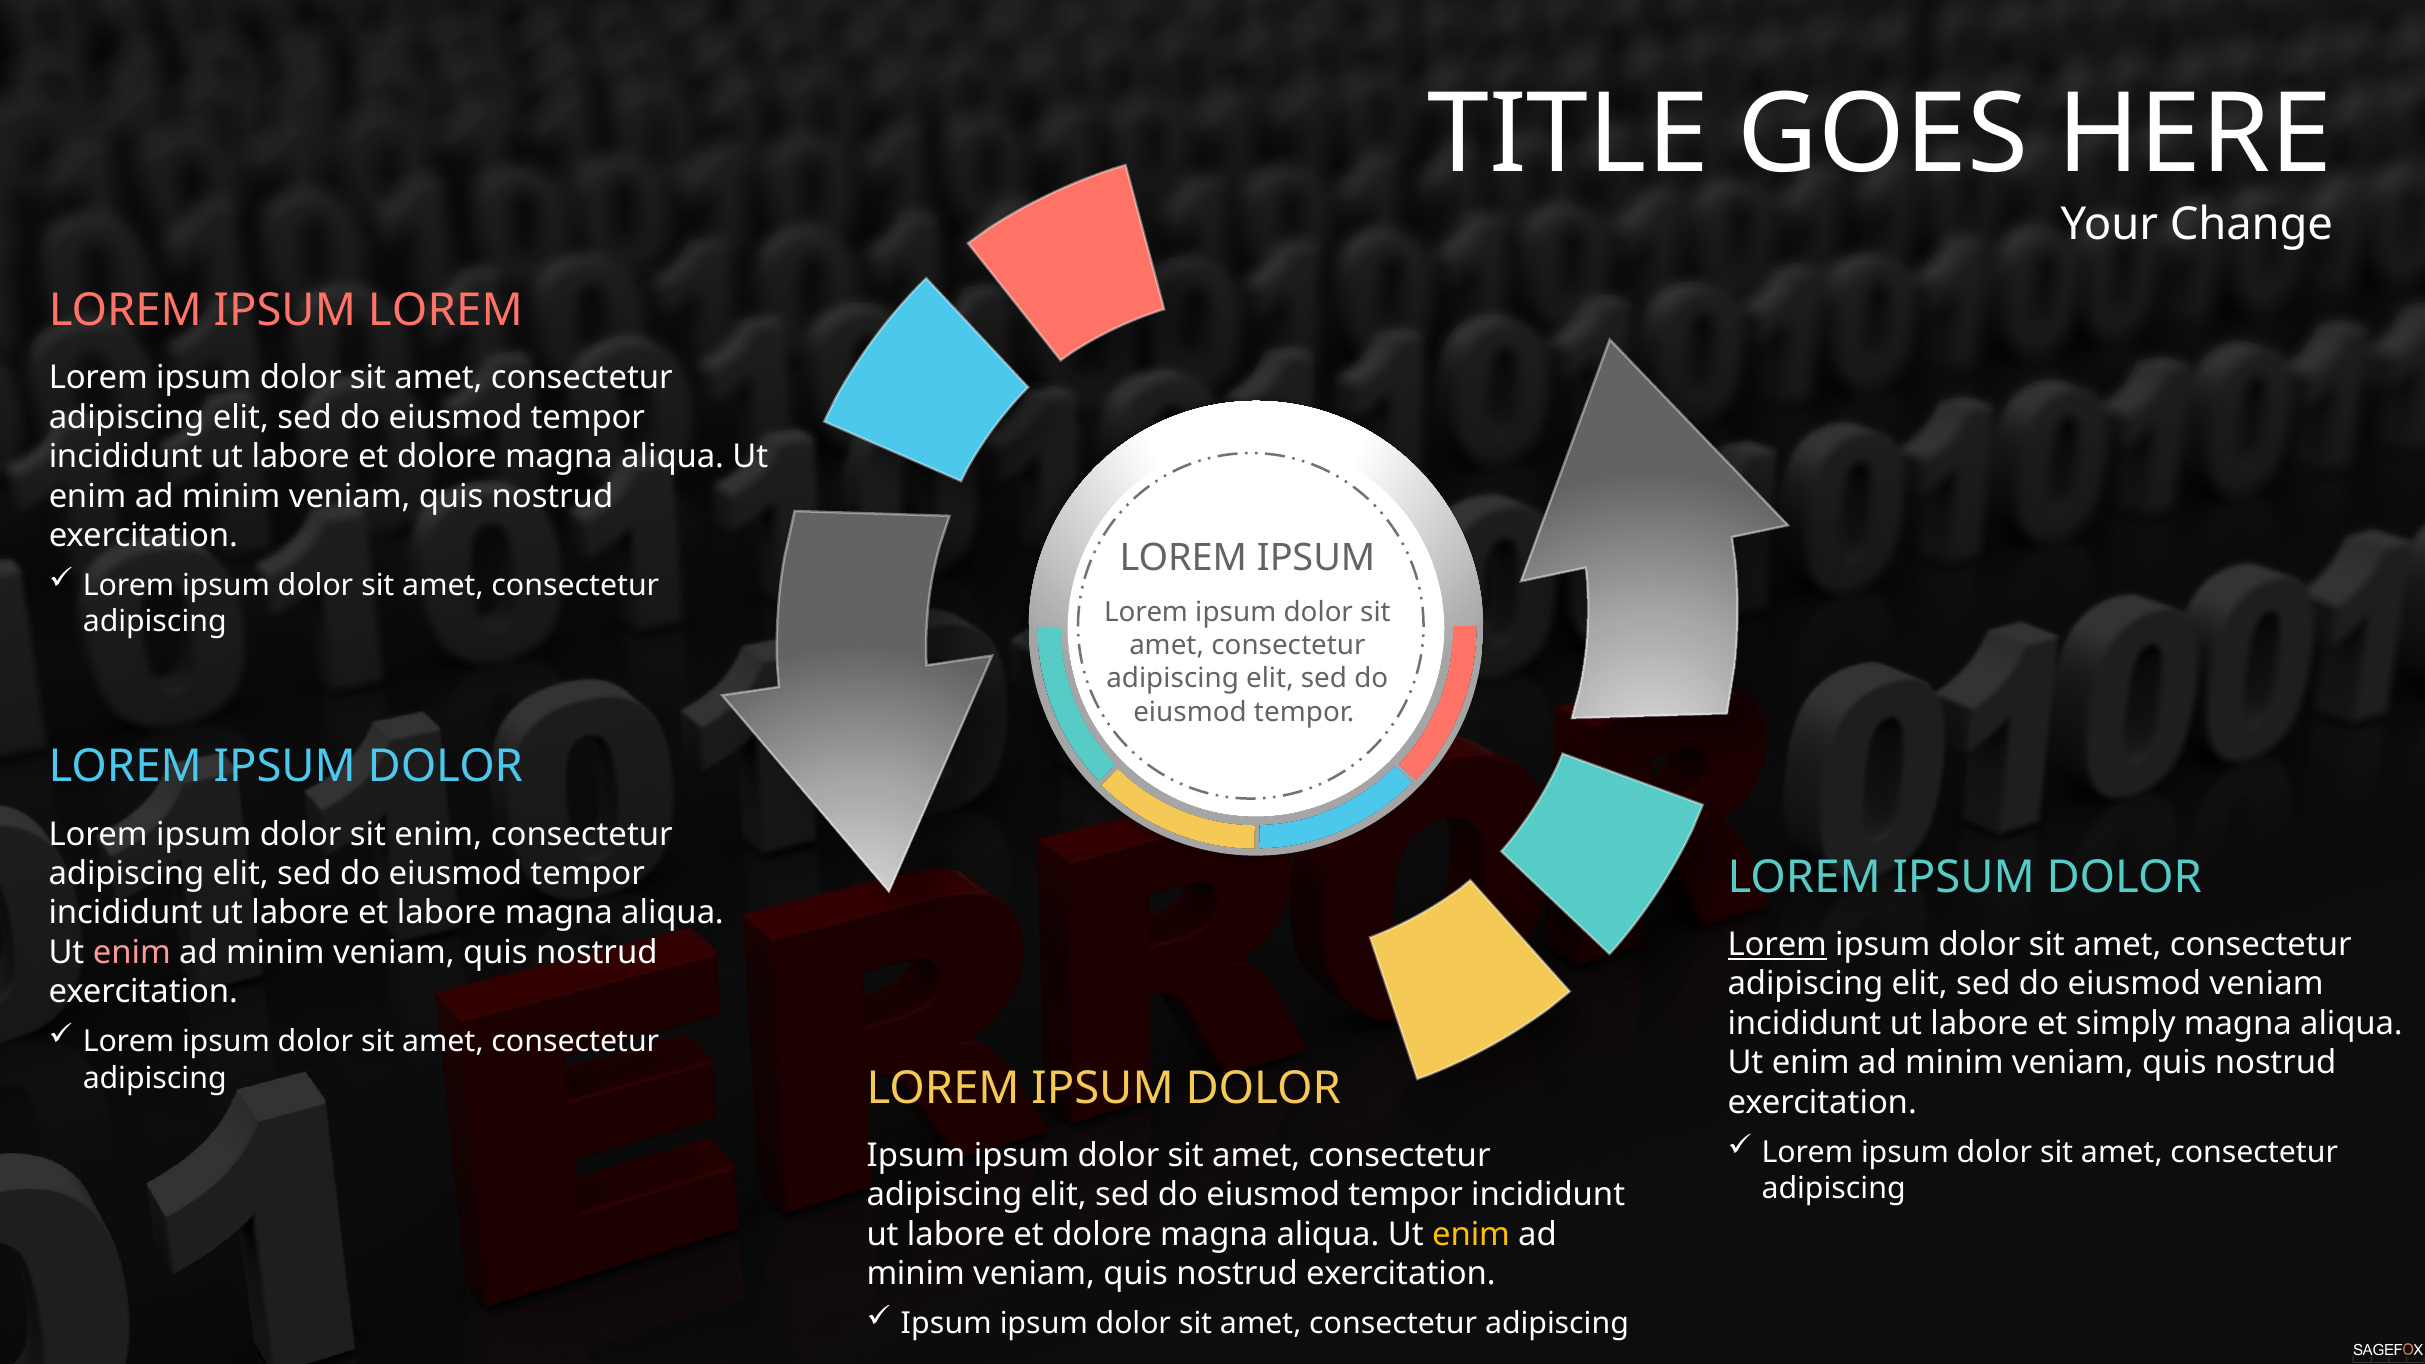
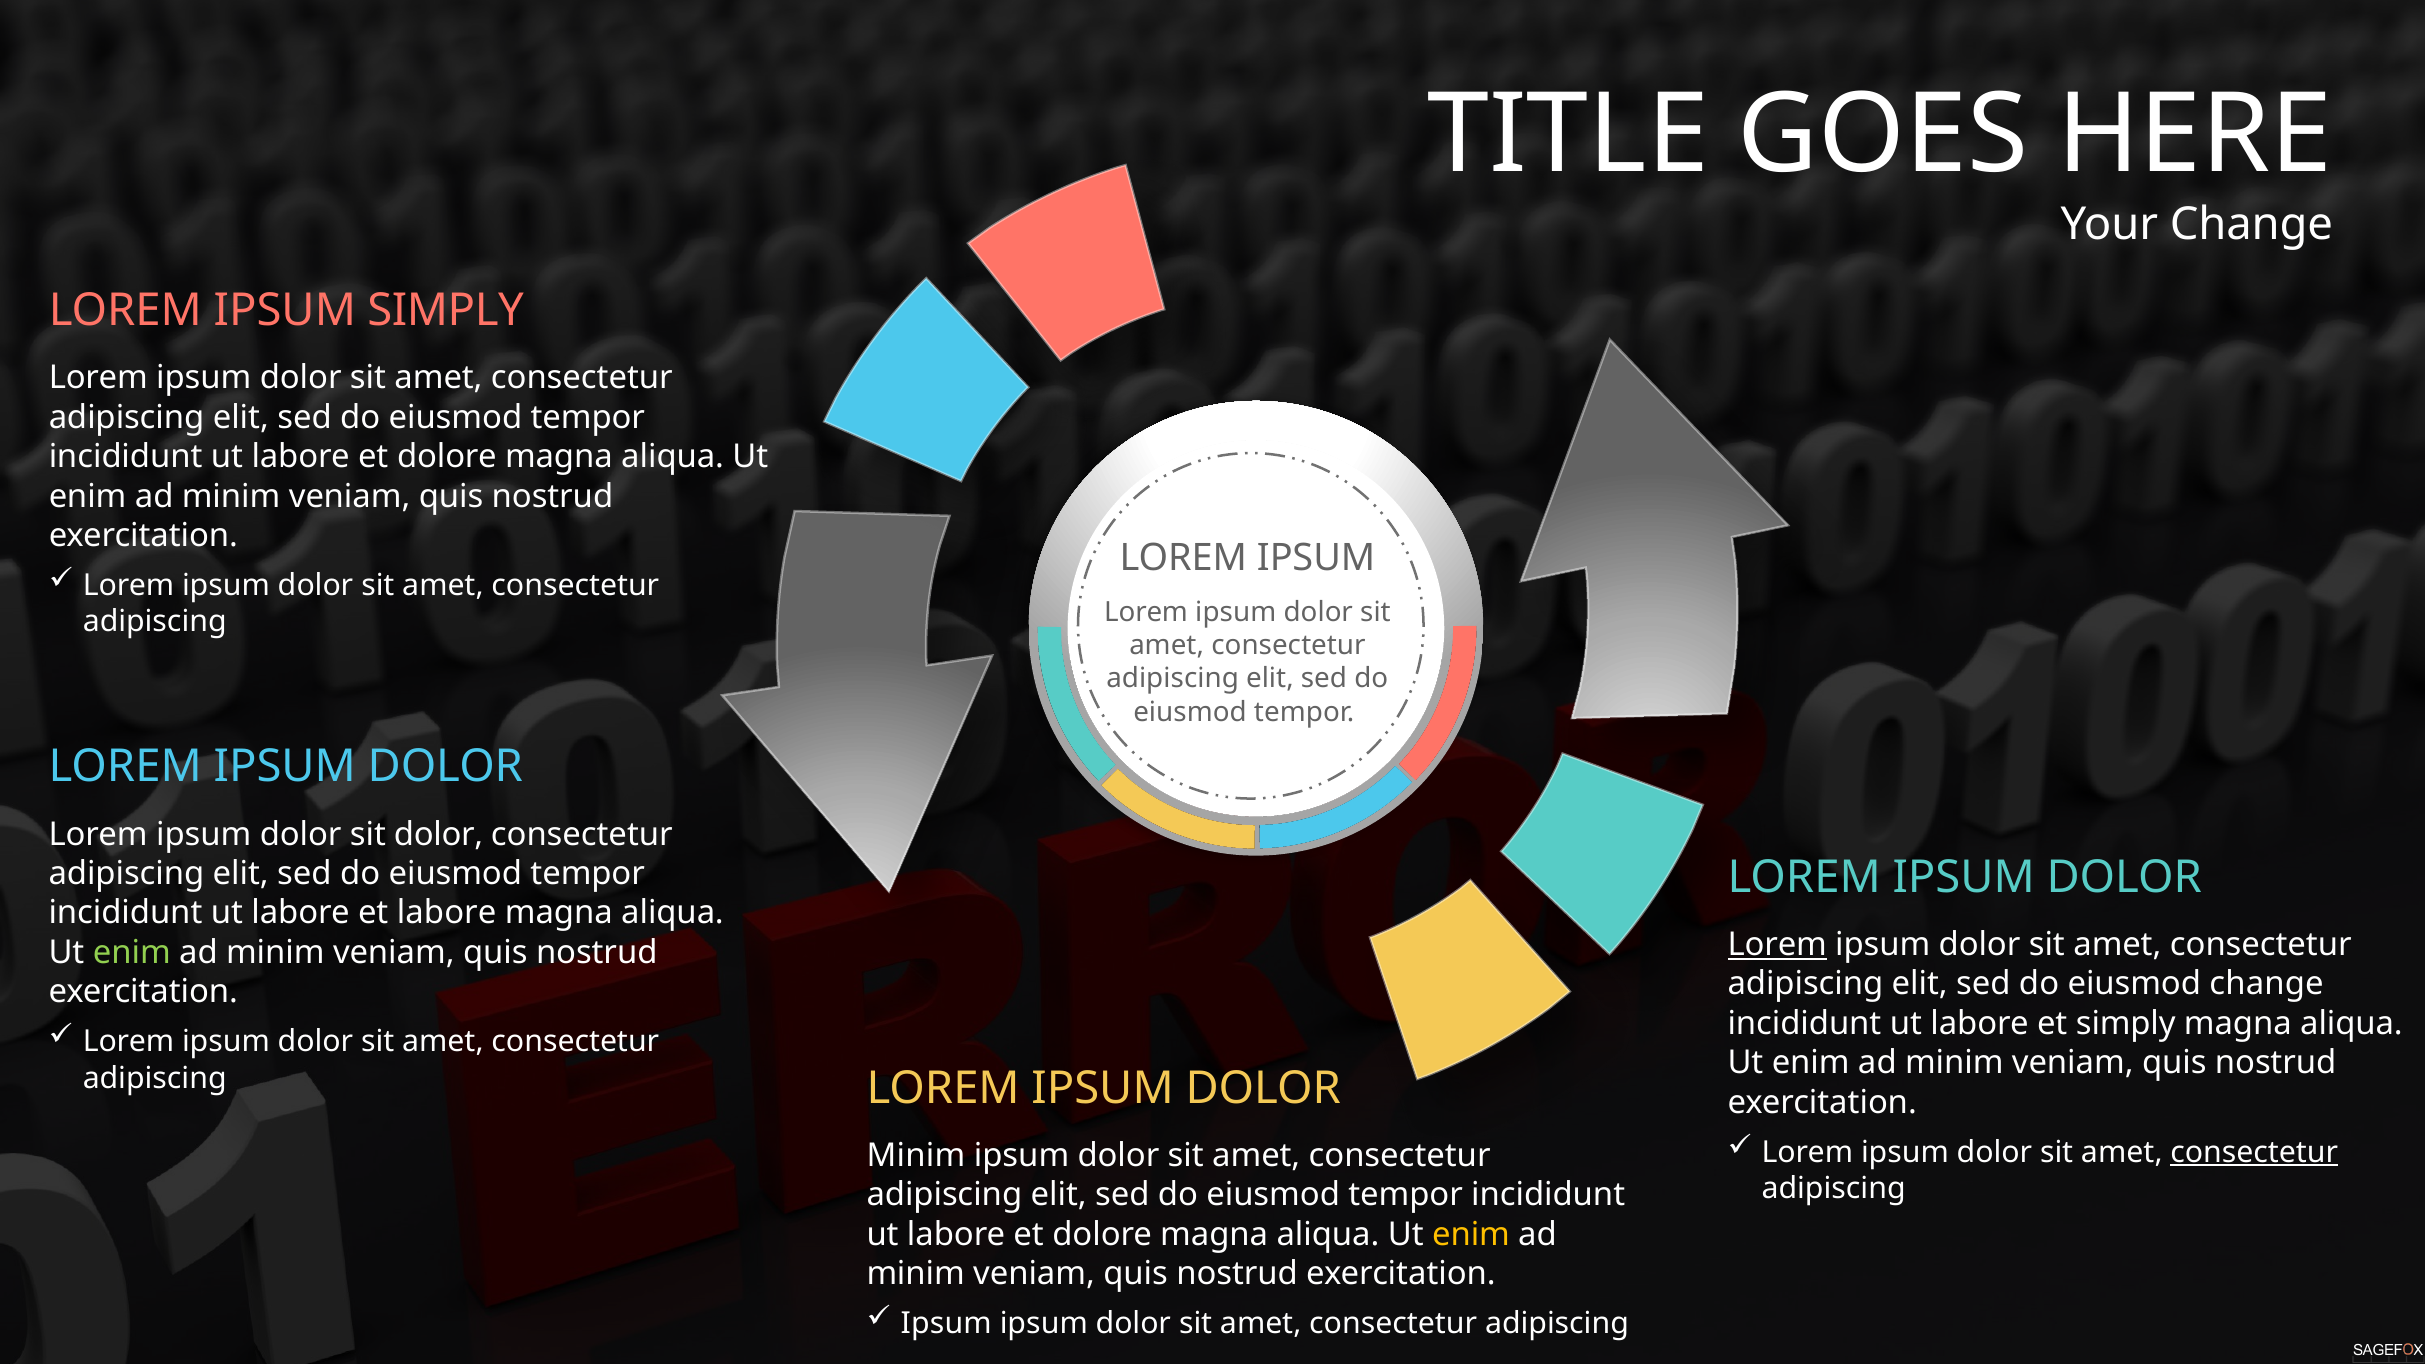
LOREM: LOREM -> SIMPLY (446, 311)
sit enim: enim -> dolor (439, 834)
enim colour: pink -> light green (132, 953)
eiusmod veniam: veniam -> change (2267, 984)
consectetur underline: none -> present (2254, 1152)
Ipsum: Ipsum -> Minim (916, 1156)
